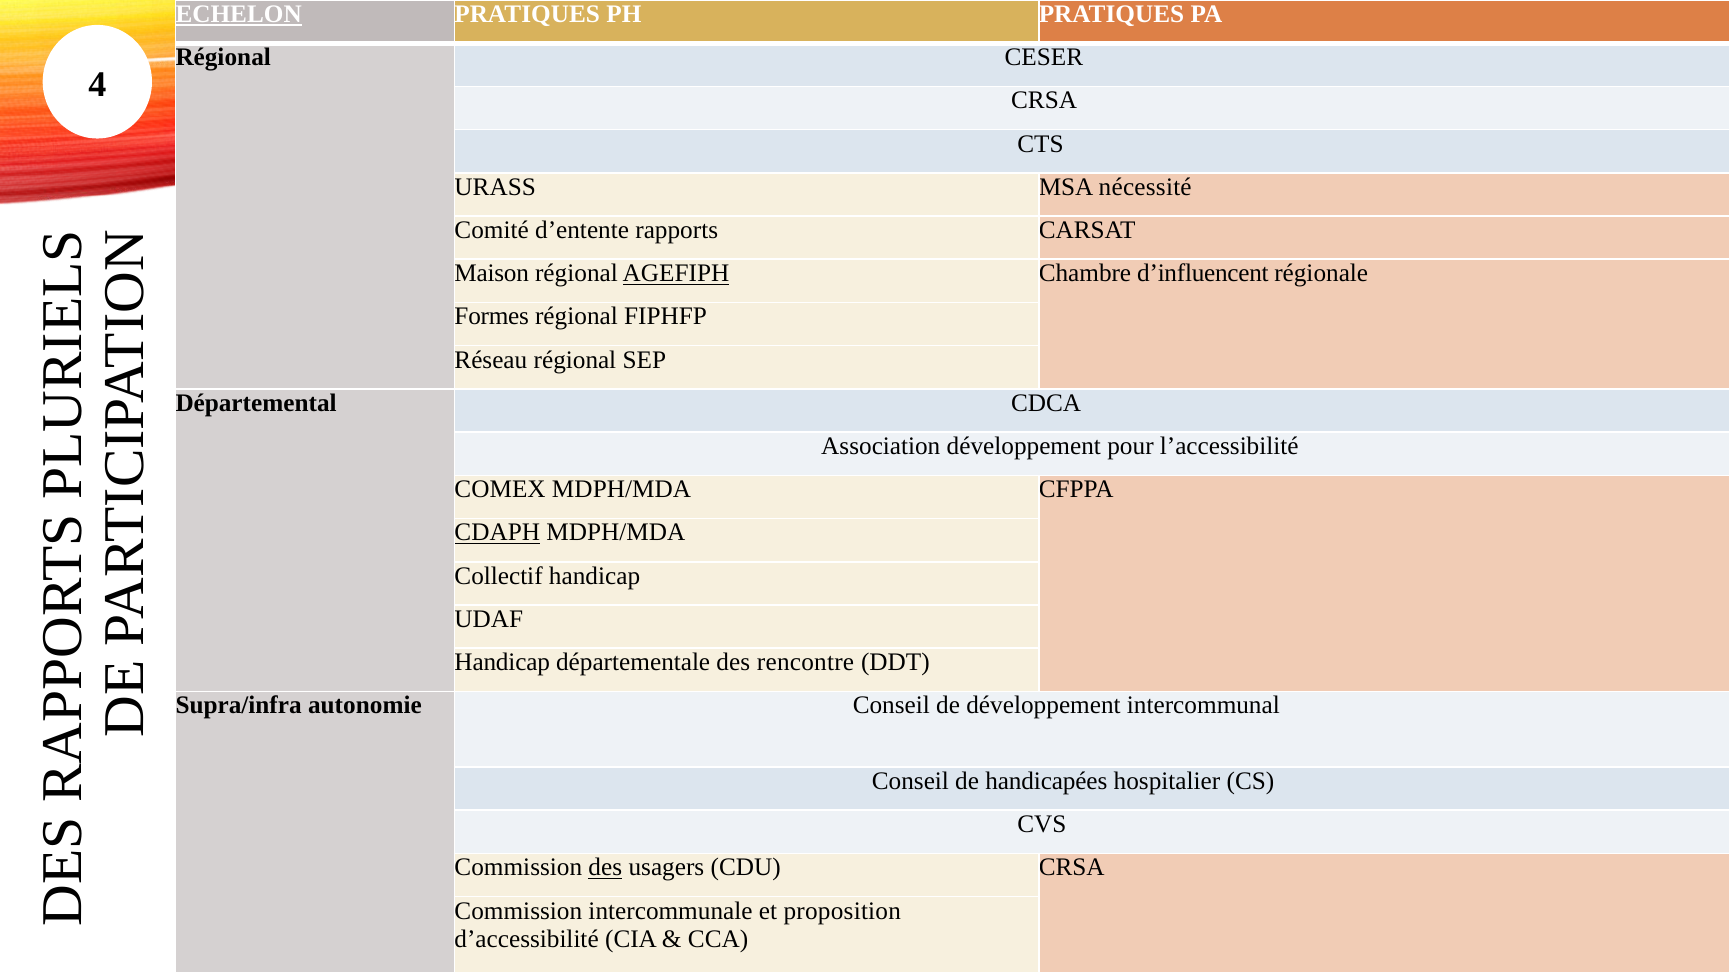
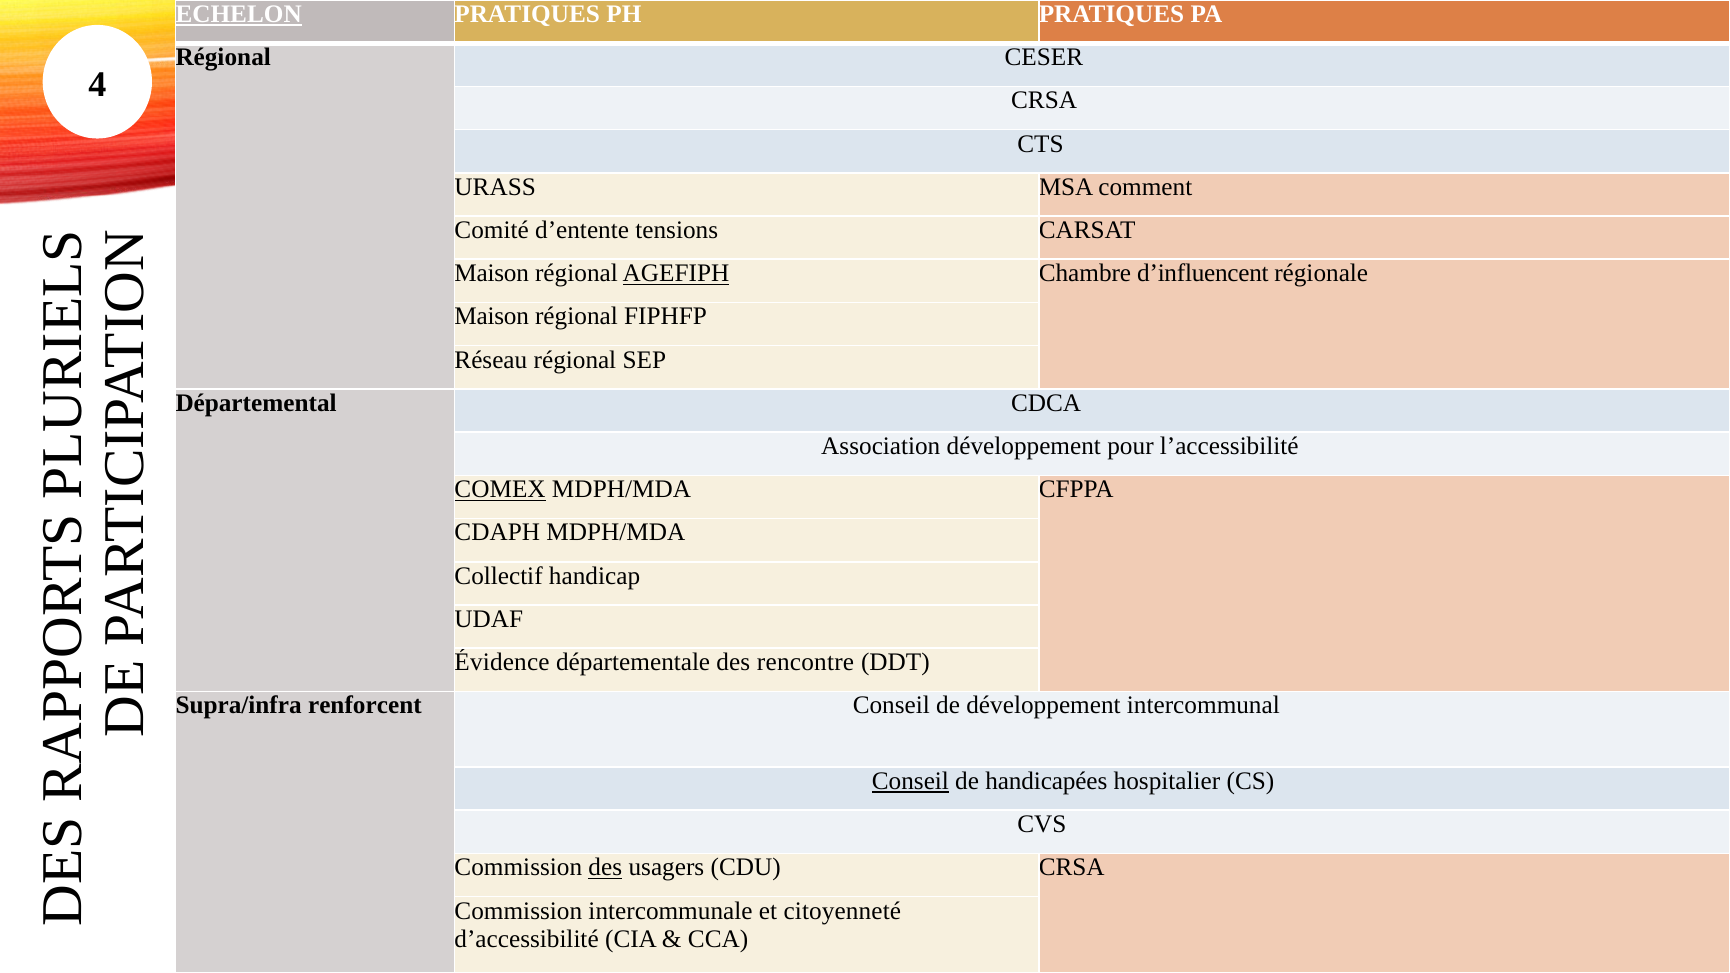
nécessité: nécessité -> comment (1145, 187)
rapports: rapports -> tensions (677, 230)
Formes: Formes -> Maison (492, 317)
COMEX underline: none -> present (500, 490)
CDAPH underline: present -> none (497, 533)
Handicap: Handicap -> Évidence (502, 662)
autonomie: autonomie -> renforcent (365, 706)
Conseil underline: none -> present (910, 781)
proposition: proposition -> citoyenneté (842, 911)
